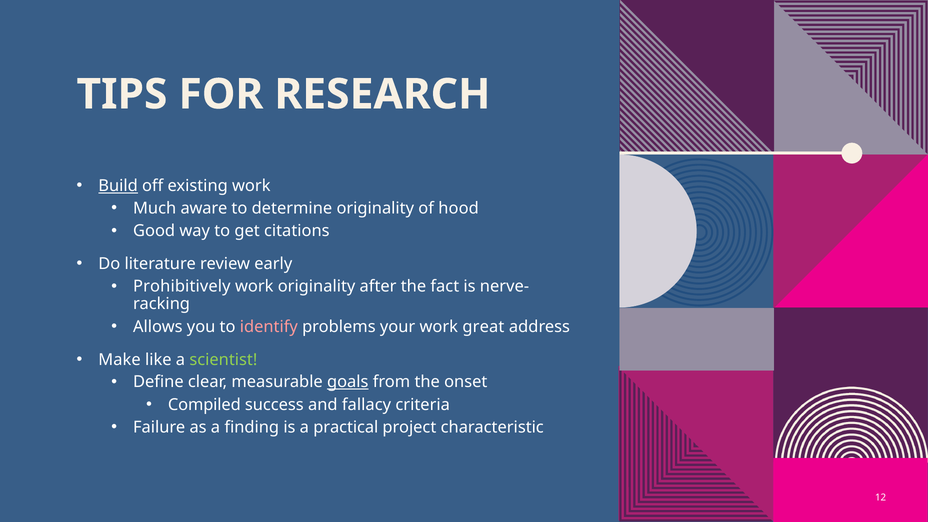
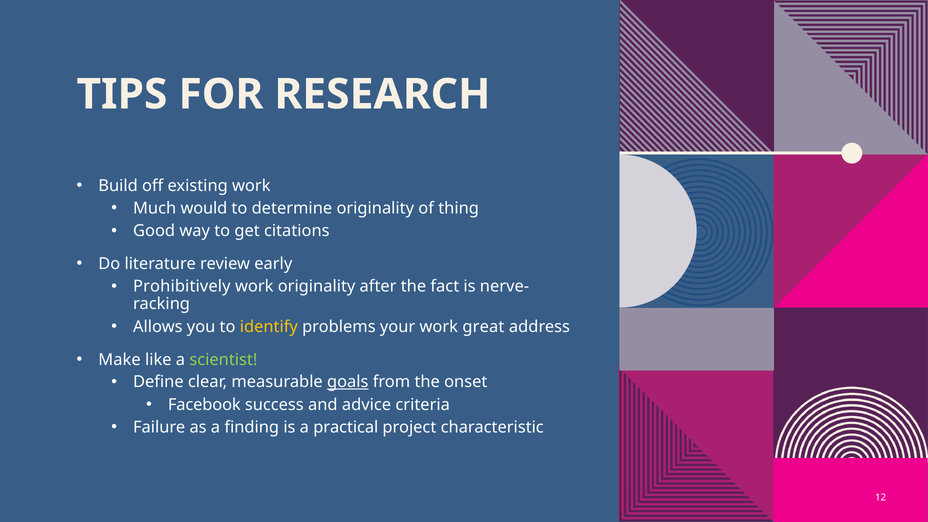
Build underline: present -> none (118, 186)
aware: aware -> would (204, 208)
hood: hood -> thing (459, 208)
identify colour: pink -> yellow (269, 327)
Compiled: Compiled -> Facebook (204, 405)
fallacy: fallacy -> advice (367, 405)
